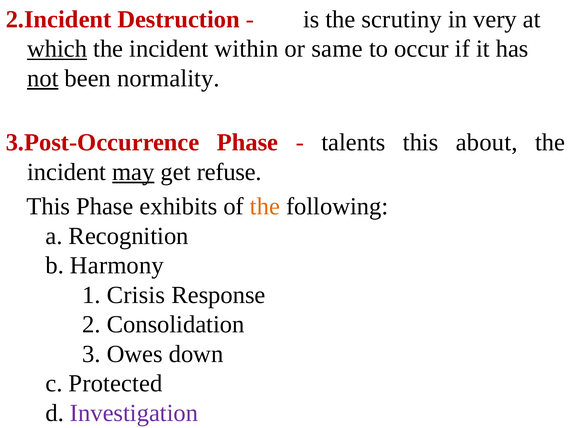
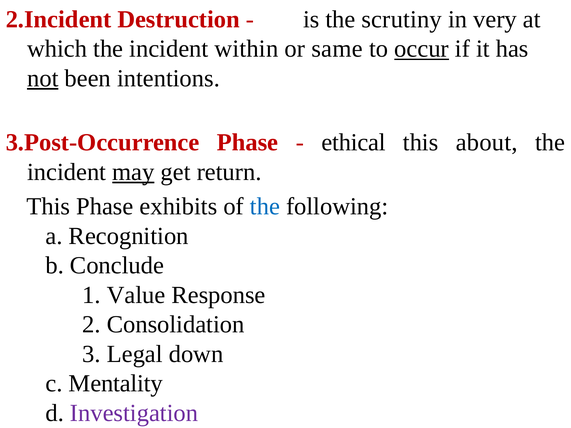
which underline: present -> none (57, 49)
occur underline: none -> present (422, 49)
normality: normality -> intentions (168, 78)
talents: talents -> ethical (354, 142)
refuse: refuse -> return (229, 172)
the colour: orange -> blue (265, 207)
Harmony: Harmony -> Conclude (117, 266)
Crisis: Crisis -> Value (136, 295)
Owes: Owes -> Legal (135, 354)
Protected: Protected -> Mentality (116, 384)
